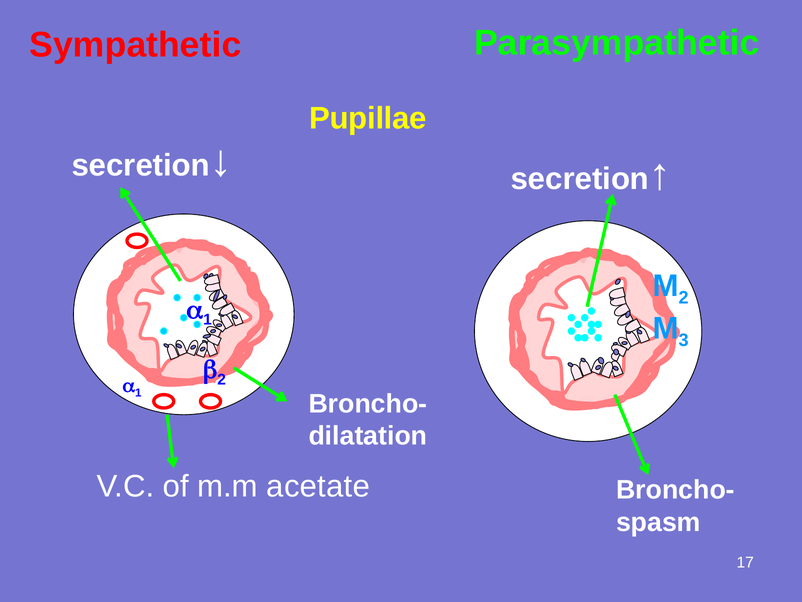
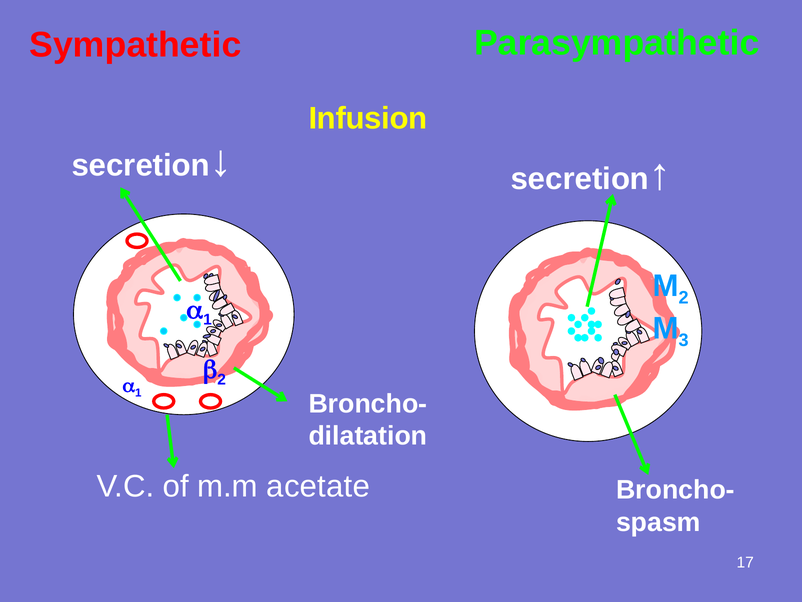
Pupillae: Pupillae -> Infusion (368, 118)
